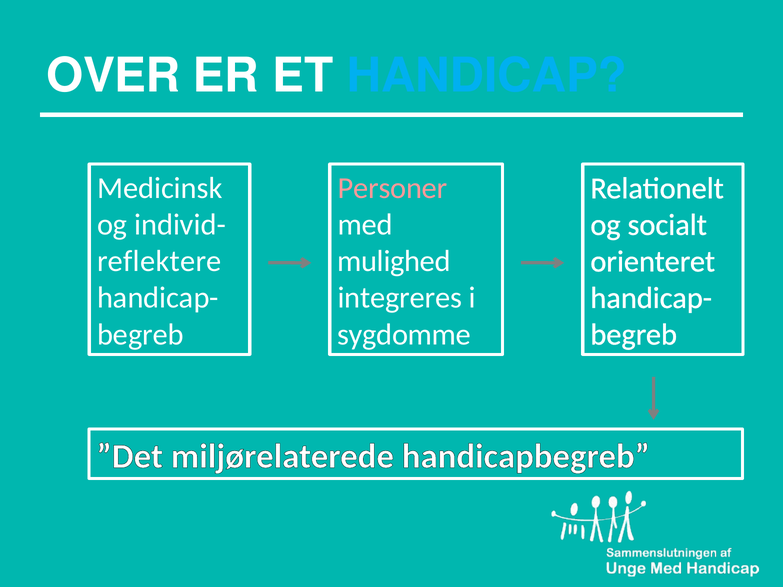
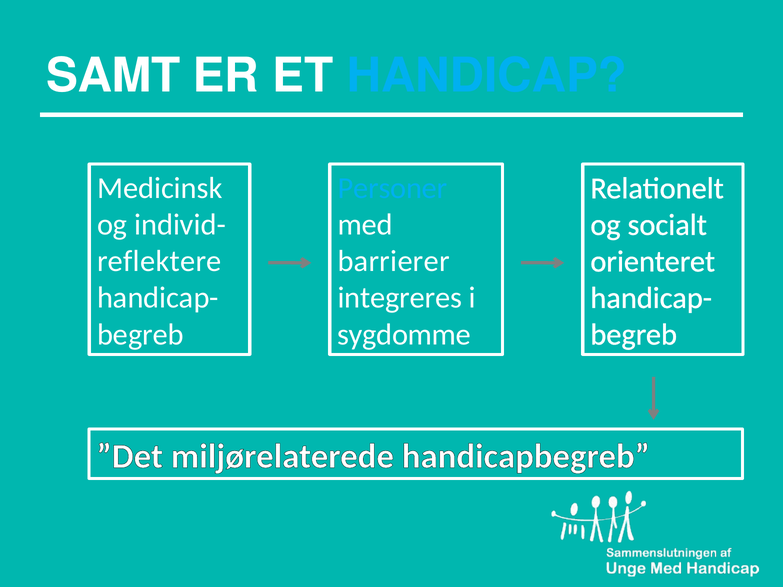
OVER: OVER -> SAMT (113, 76)
Personer colour: pink -> light blue (393, 188)
mulighed: mulighed -> barrierer (394, 262)
